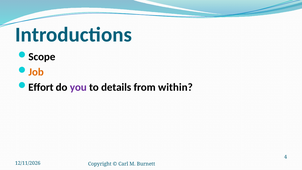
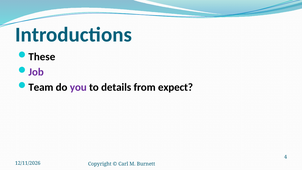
Scope: Scope -> These (42, 57)
Job colour: orange -> purple (36, 72)
Effort: Effort -> Team (41, 87)
within: within -> expect (175, 87)
